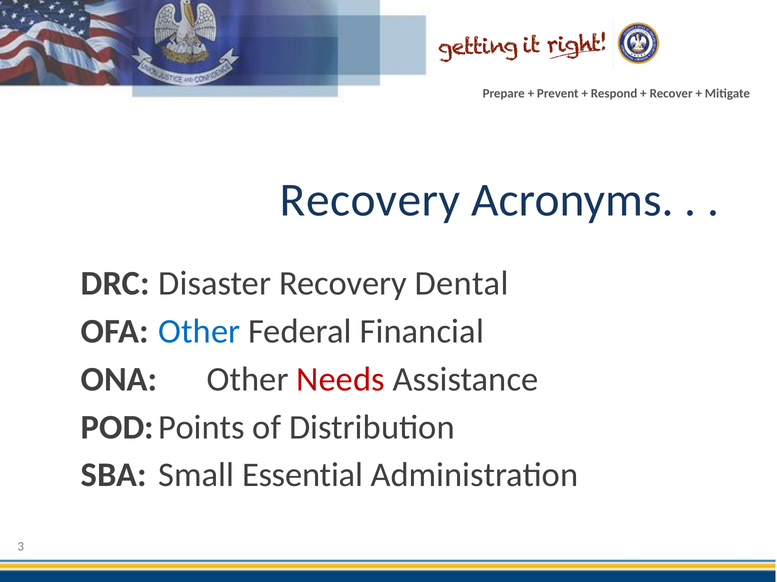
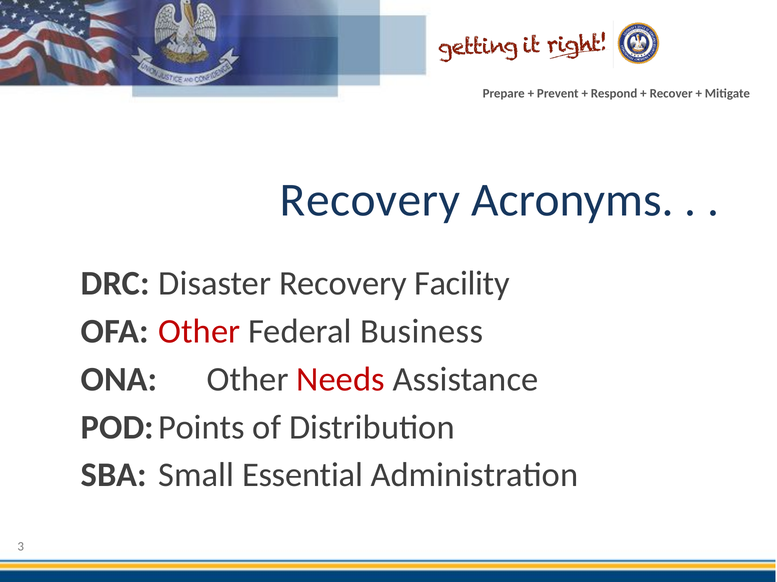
Dental: Dental -> Facility (462, 284)
Other colour: blue -> red (199, 332)
Financial: Financial -> Business (422, 332)
